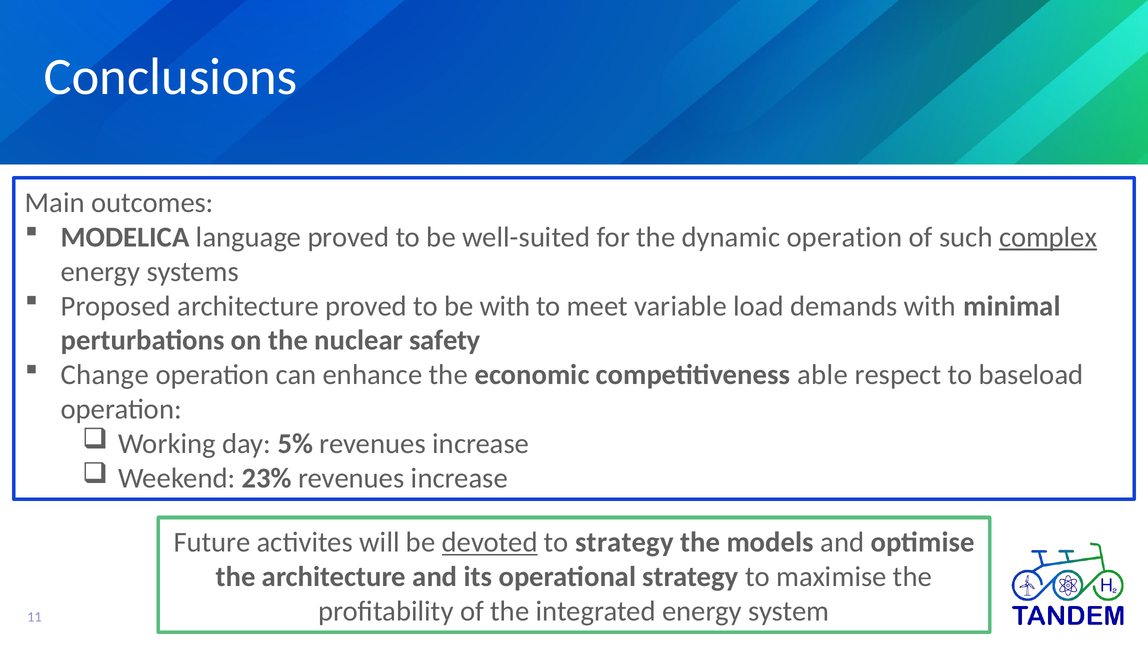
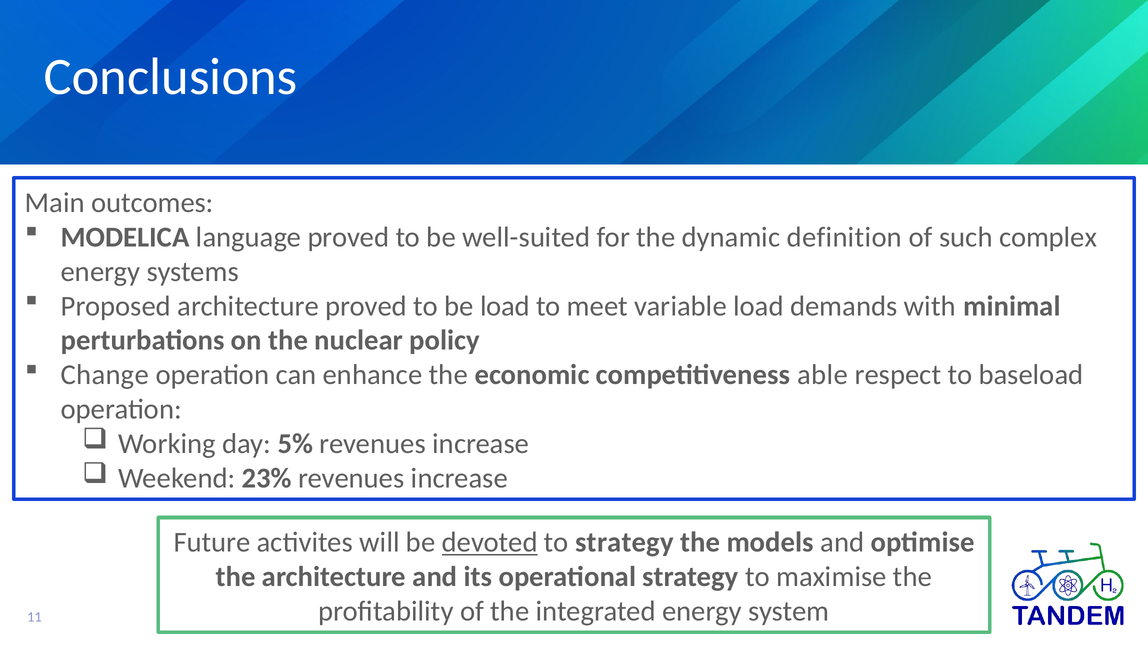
dynamic operation: operation -> definition (844, 237)
complex underline: present -> none (1048, 237)
be with: with -> load (505, 306)
safety: safety -> policy (445, 340)
